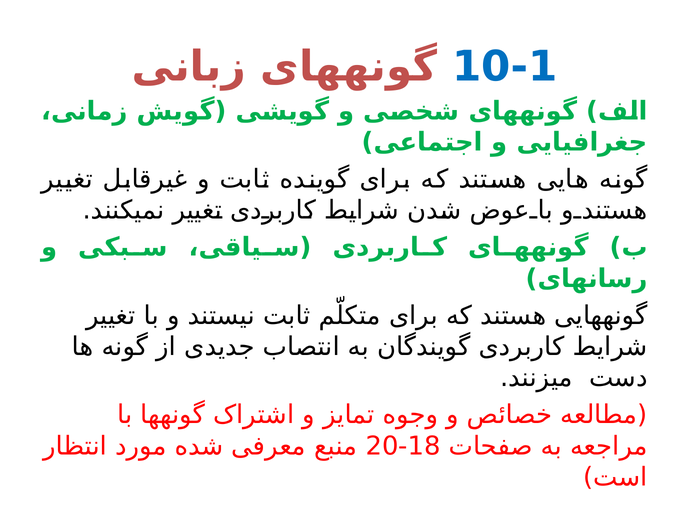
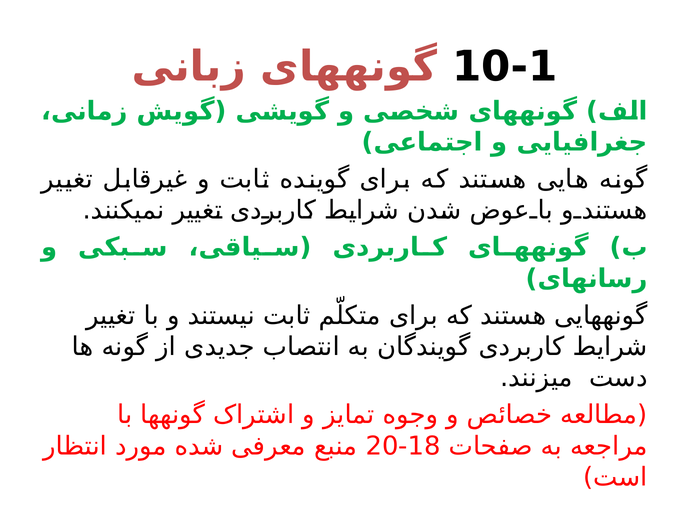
10-1 colour: blue -> black (505, 67)
